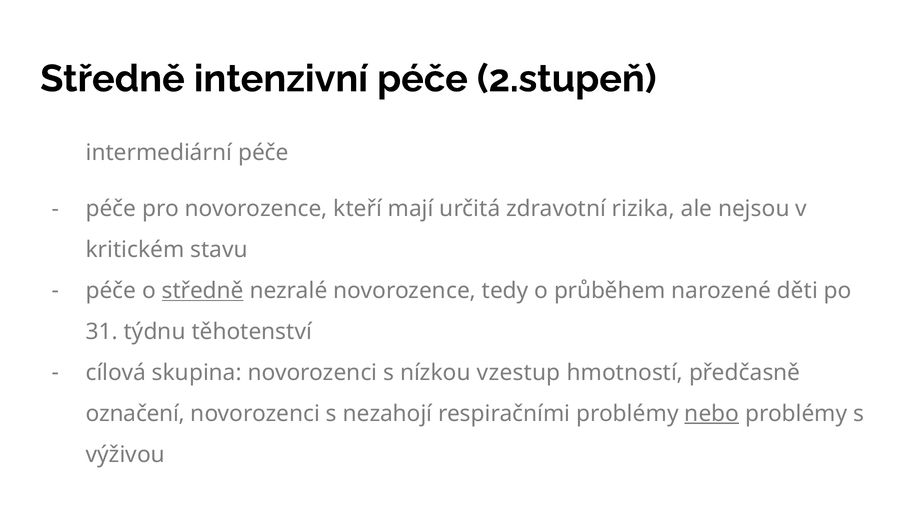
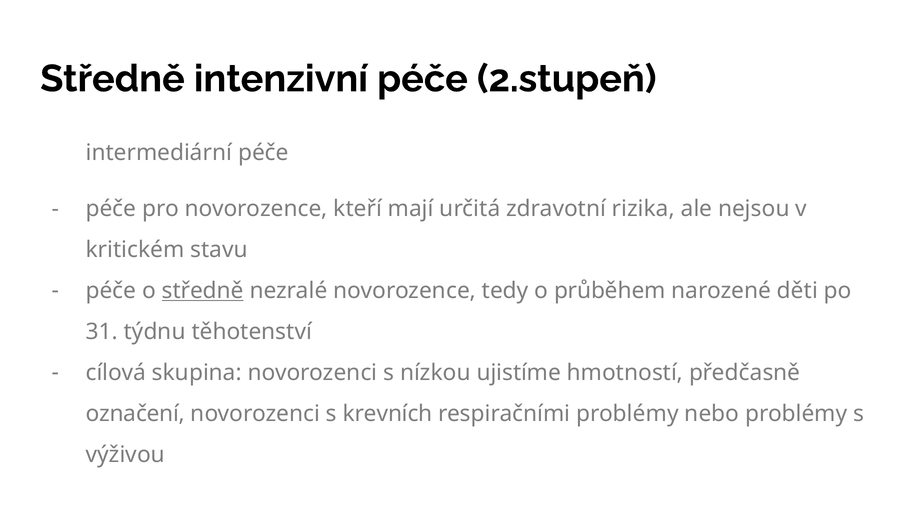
vzestup: vzestup -> ujistíme (519, 373)
nezahojí: nezahojí -> krevních (388, 414)
nebo underline: present -> none (712, 414)
